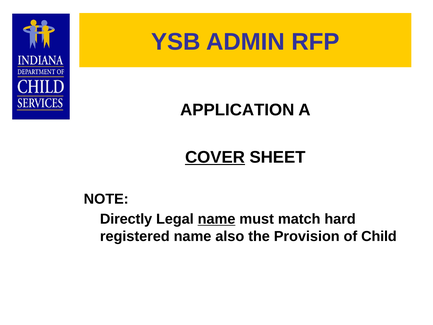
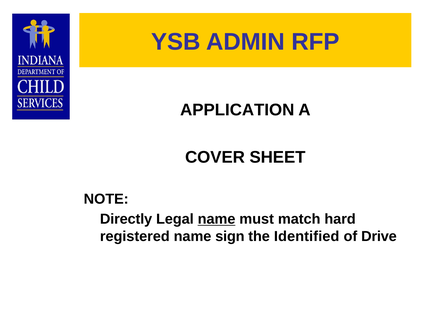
COVER underline: present -> none (215, 157)
also: also -> sign (230, 236)
Provision: Provision -> Identified (307, 236)
Child: Child -> Drive (379, 236)
